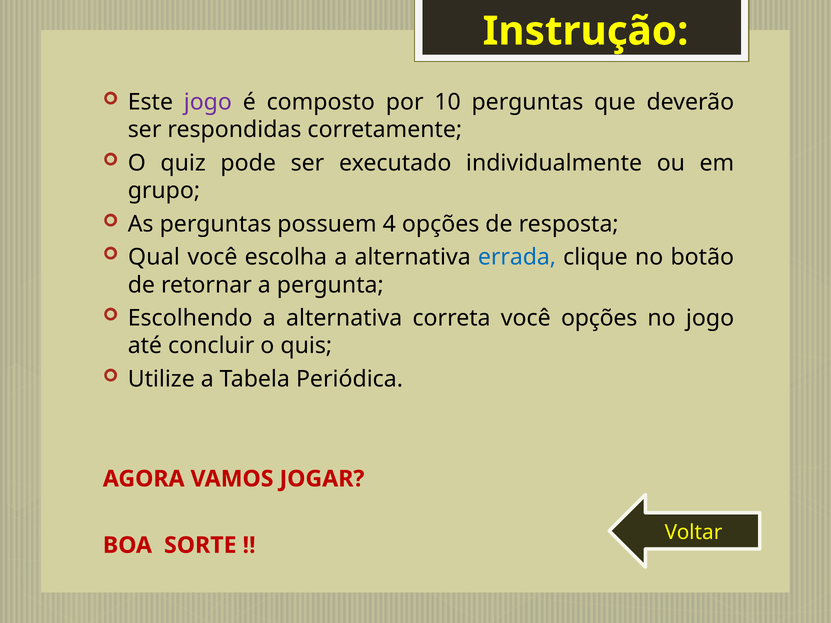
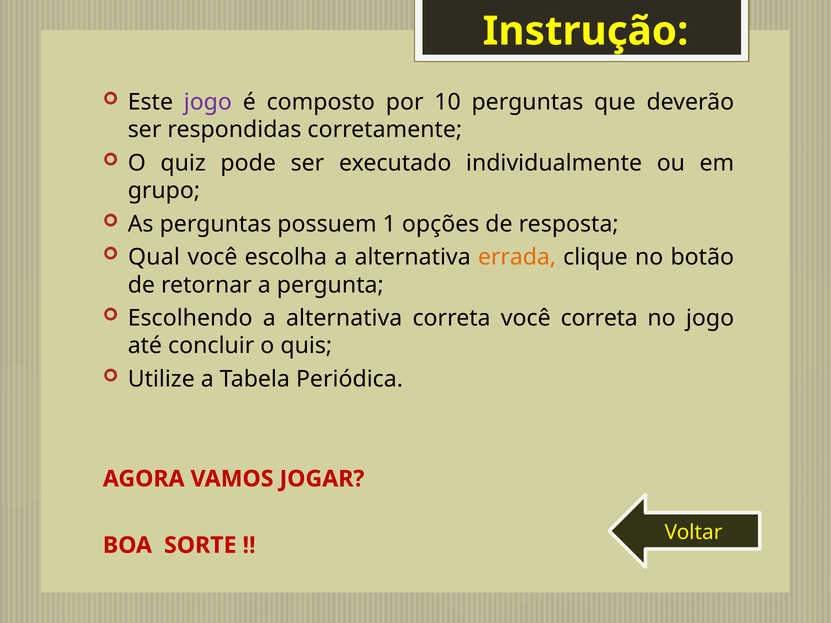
4: 4 -> 1 (389, 224)
errada colour: blue -> orange (517, 257)
você opções: opções -> correta (599, 318)
